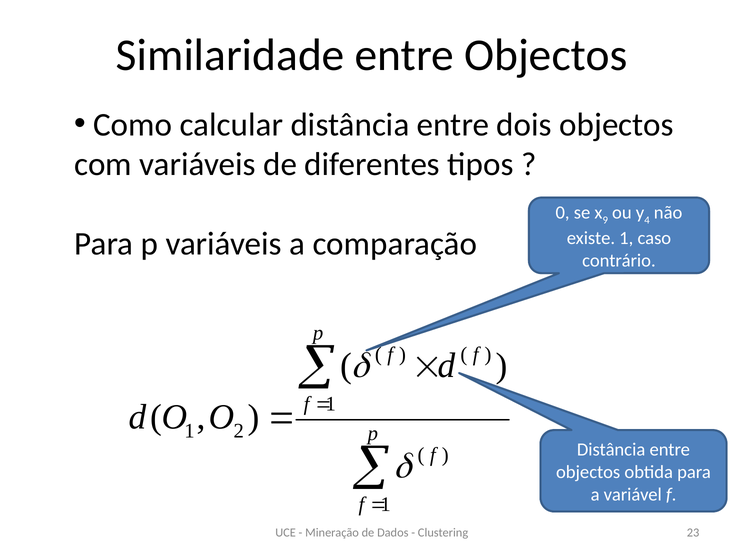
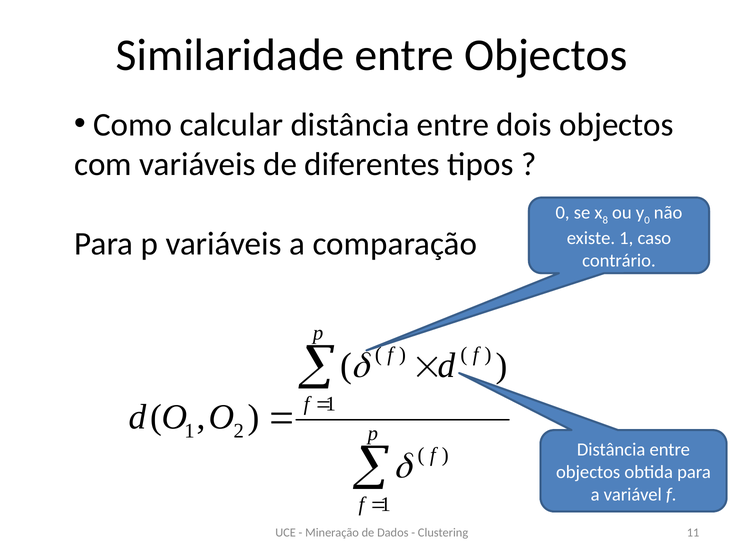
9: 9 -> 8 (605, 220)
4: 4 -> 0 (647, 220)
23: 23 -> 11 (693, 533)
